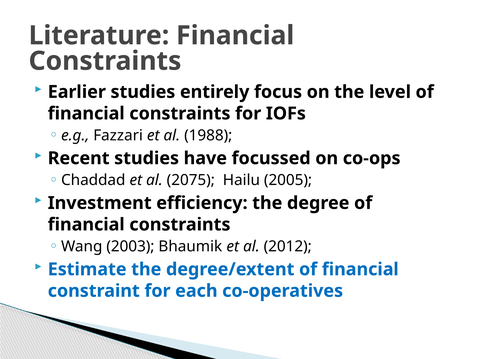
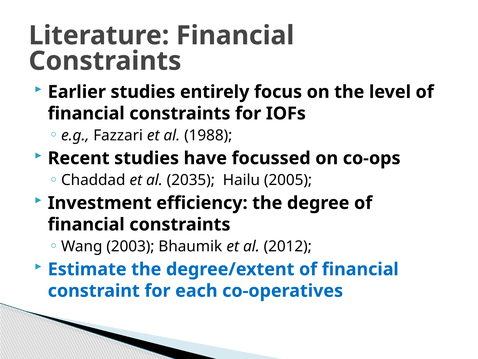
2075: 2075 -> 2035 (191, 180)
